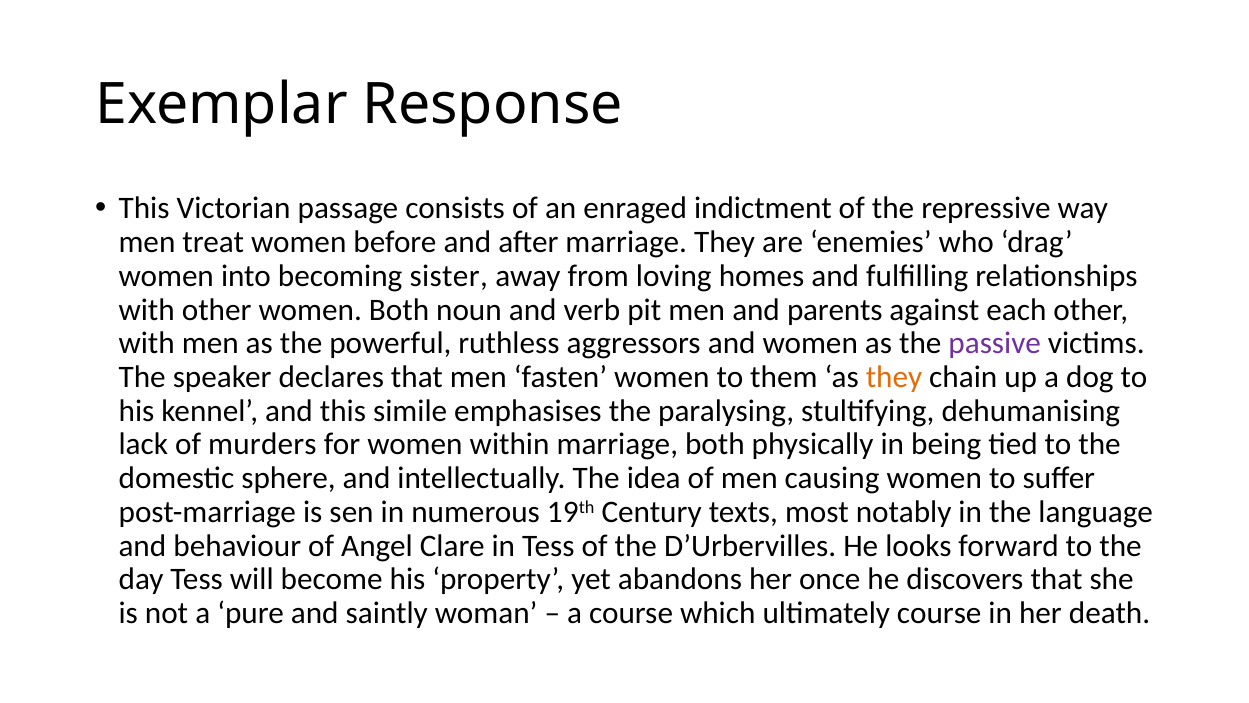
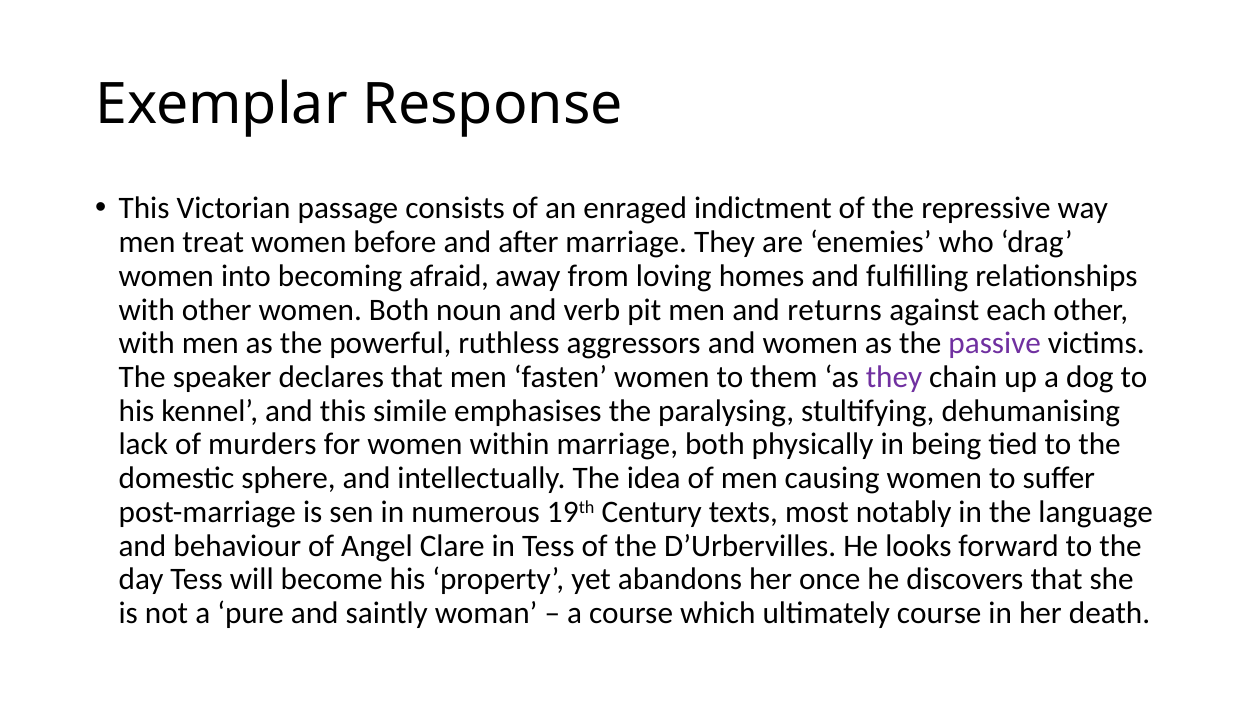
sister: sister -> afraid (449, 276)
parents: parents -> returns (835, 310)
they colour: orange -> purple (894, 377)
